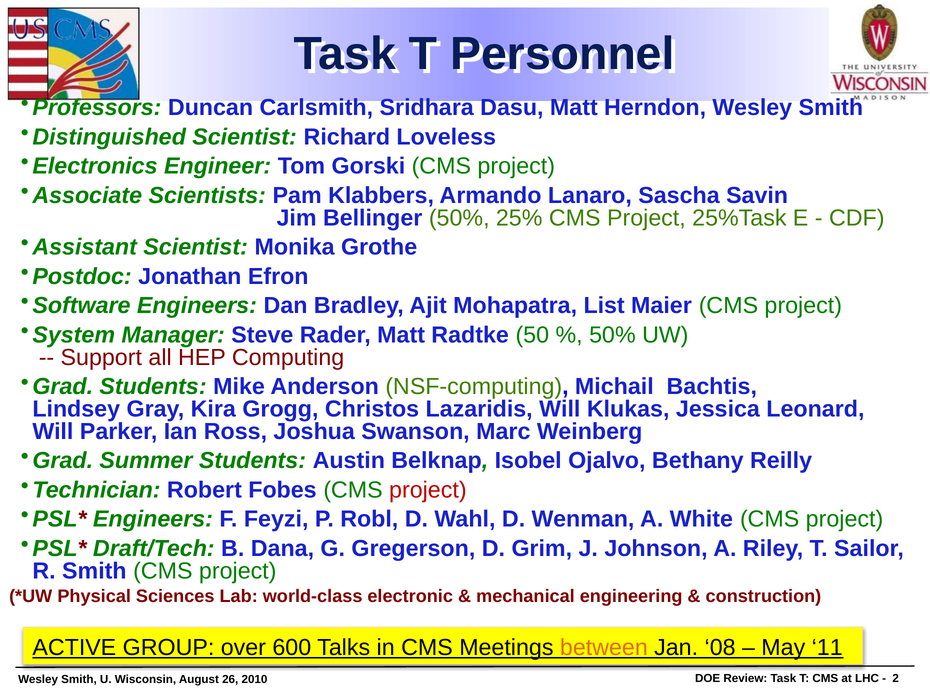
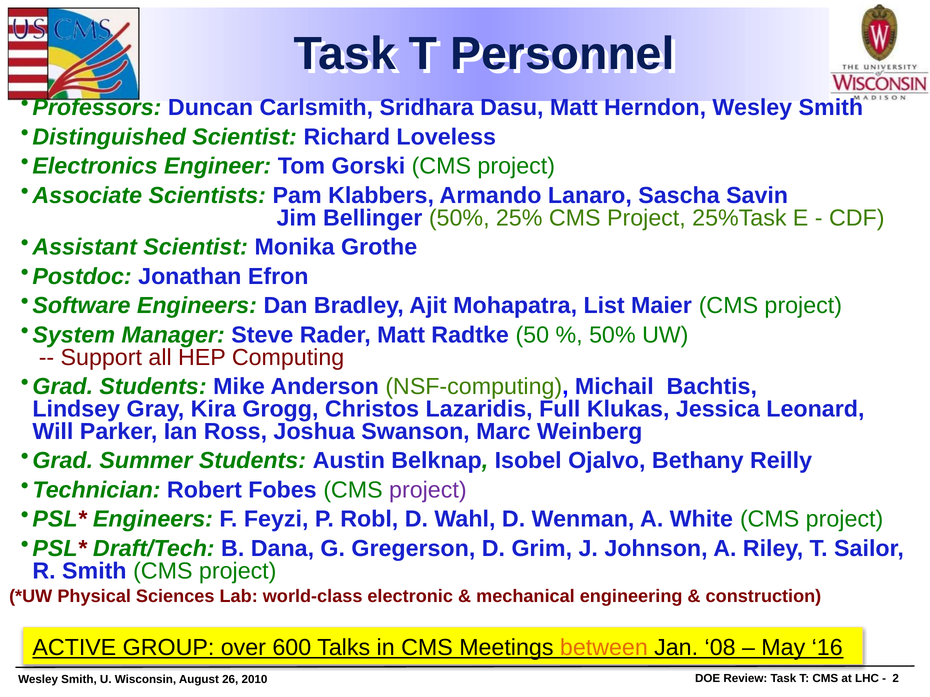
Lazaridis Will: Will -> Full (560, 409)
project colour: red -> purple (428, 490)
11: 11 -> 16 (827, 648)
